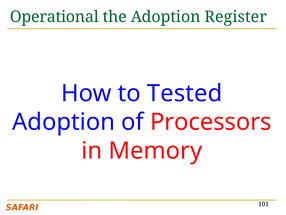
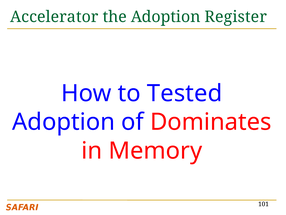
Operational: Operational -> Accelerator (54, 17)
Processors: Processors -> Dominates (211, 122)
